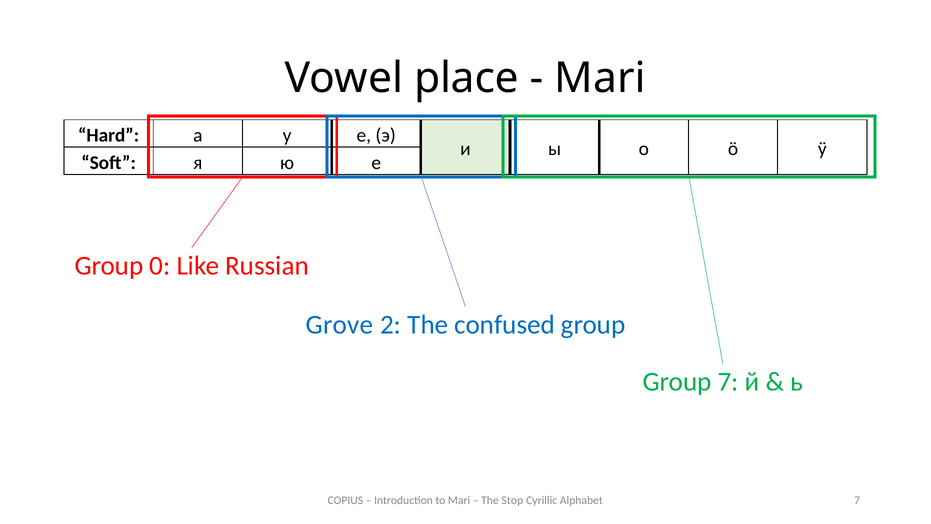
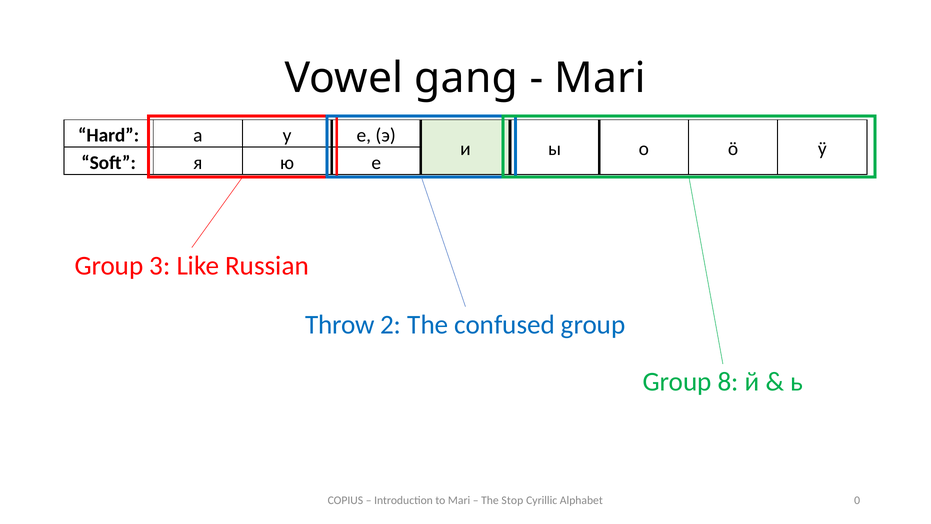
place: place -> gang (466, 78)
0: 0 -> 3 (160, 265)
Grove: Grove -> Throw (340, 325)
Group 7: 7 -> 8 (728, 382)
Alphabet 7: 7 -> 0 (857, 500)
